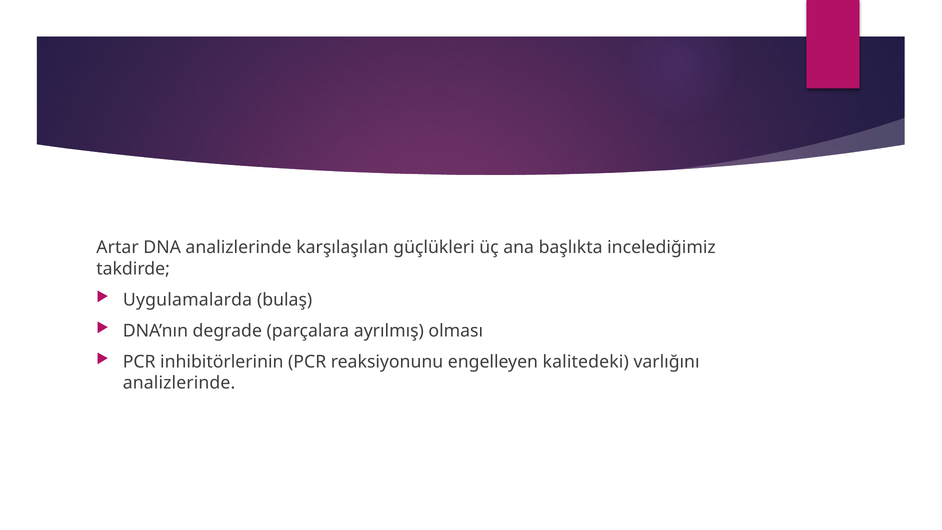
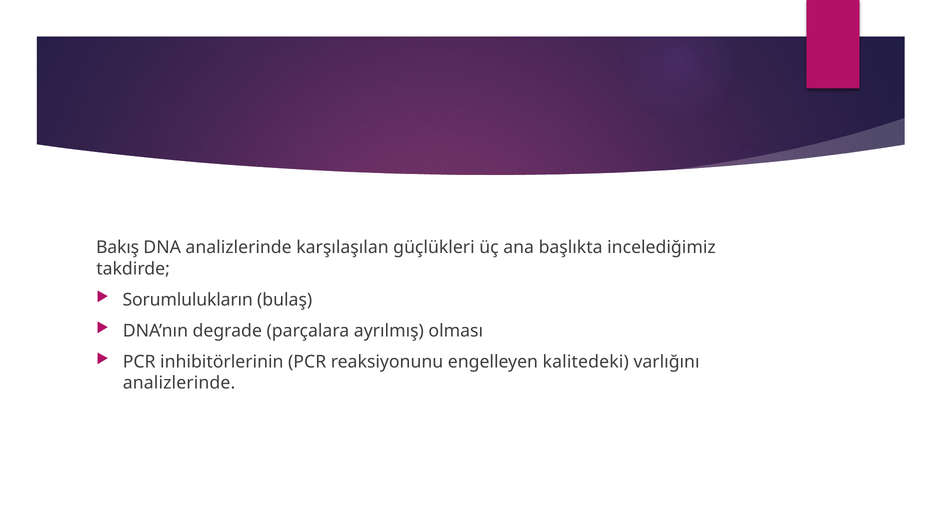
Artar: Artar -> Bakış (118, 248)
Uygulamalarda: Uygulamalarda -> Sorumlulukların (188, 300)
